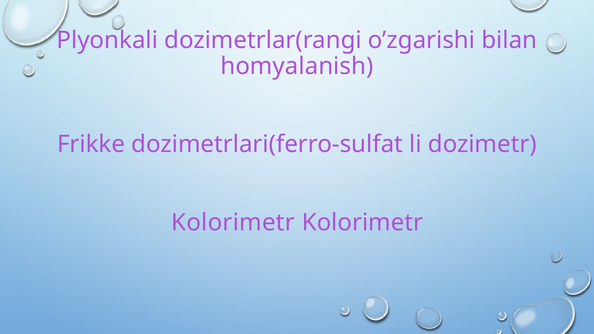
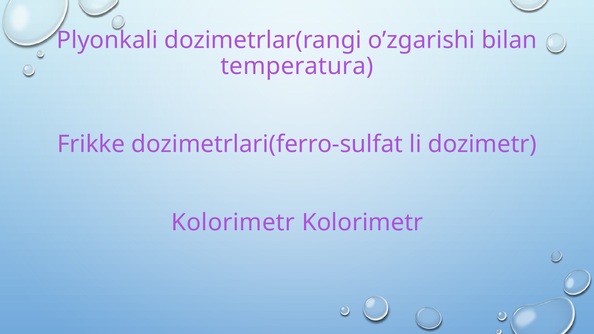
homyalanish: homyalanish -> temperatura (297, 66)
